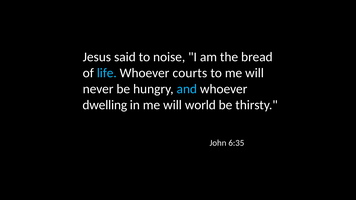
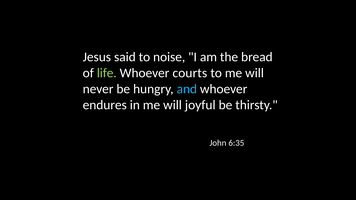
life colour: light blue -> light green (107, 73)
dwelling: dwelling -> endures (105, 105)
world: world -> joyful (200, 105)
